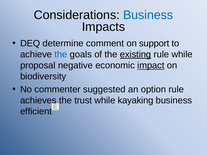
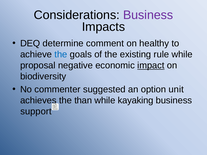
Business colour: blue -> purple (148, 15)
support: support -> healthy (154, 43)
existing underline: present -> none (136, 54)
option rule: rule -> unit (176, 89)
trust: trust -> than (83, 101)
efficient: efficient -> support (36, 112)
